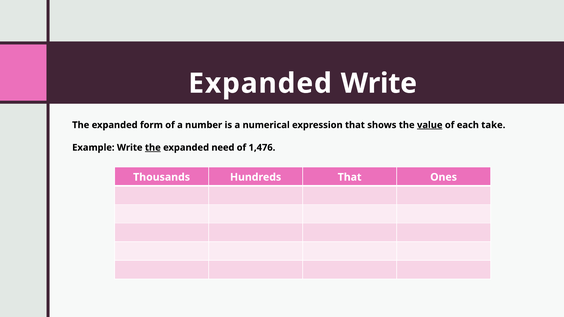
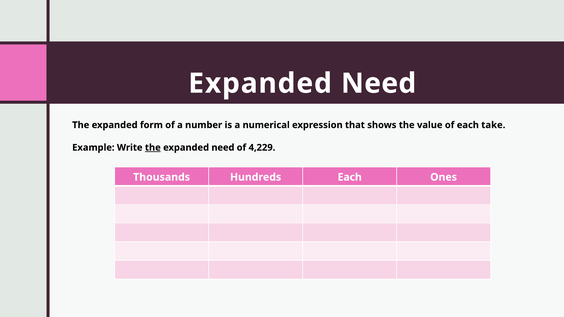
Write: Write -> Need (379, 84)
value underline: present -> none (430, 125)
1,476: 1,476 -> 4,229 (262, 148)
Hundreds That: That -> Each (350, 177)
